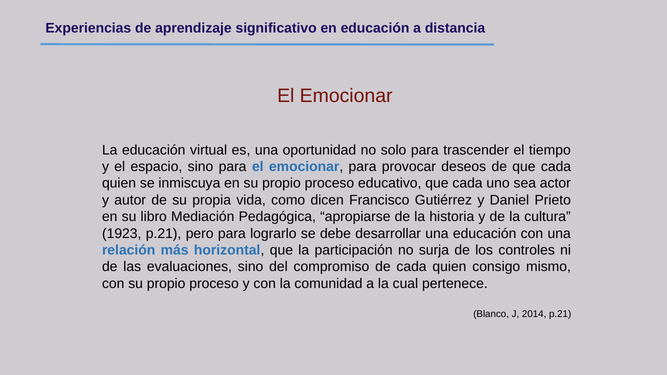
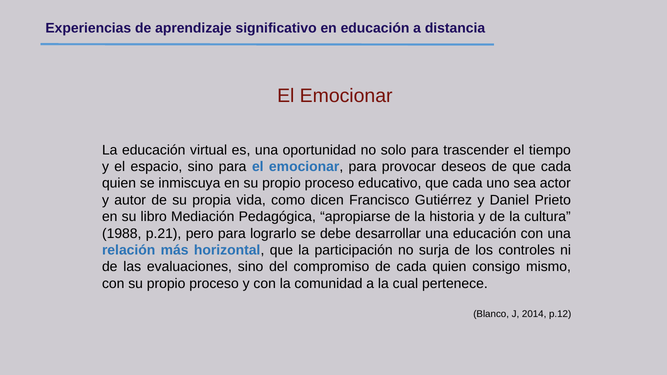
1923: 1923 -> 1988 (122, 234)
2014 p.21: p.21 -> p.12 (560, 314)
